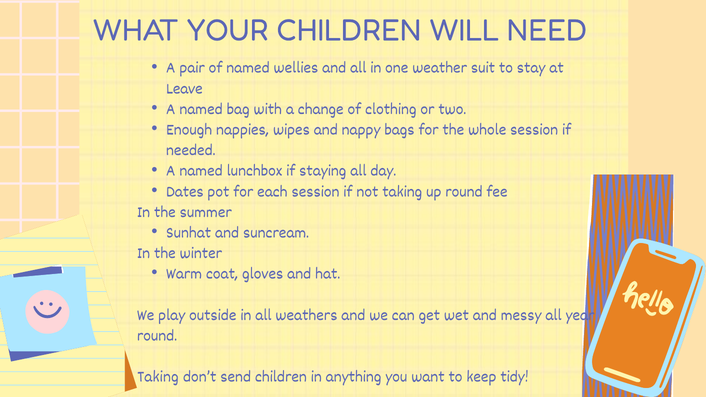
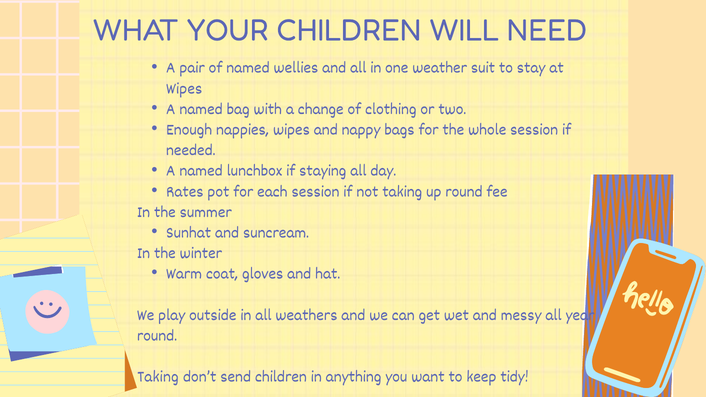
Leave: Leave -> Wipes (184, 88)
Dates: Dates -> Rates (185, 191)
